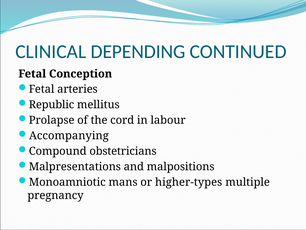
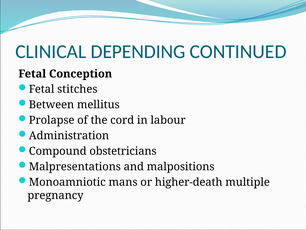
arteries: arteries -> stitches (77, 89)
Republic: Republic -> Between (52, 105)
Accompanying: Accompanying -> Administration (69, 136)
higher-types: higher-types -> higher-death (189, 182)
